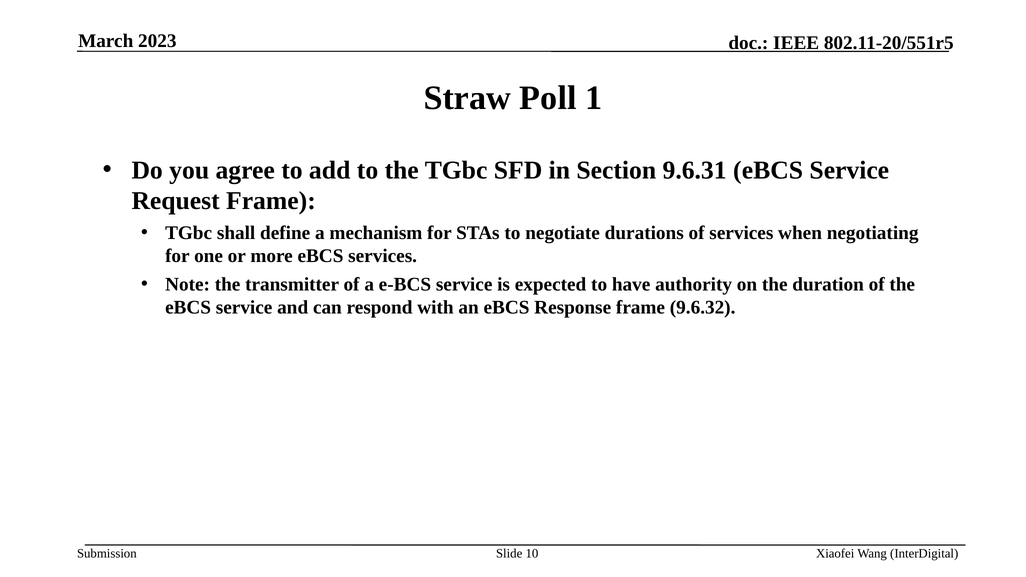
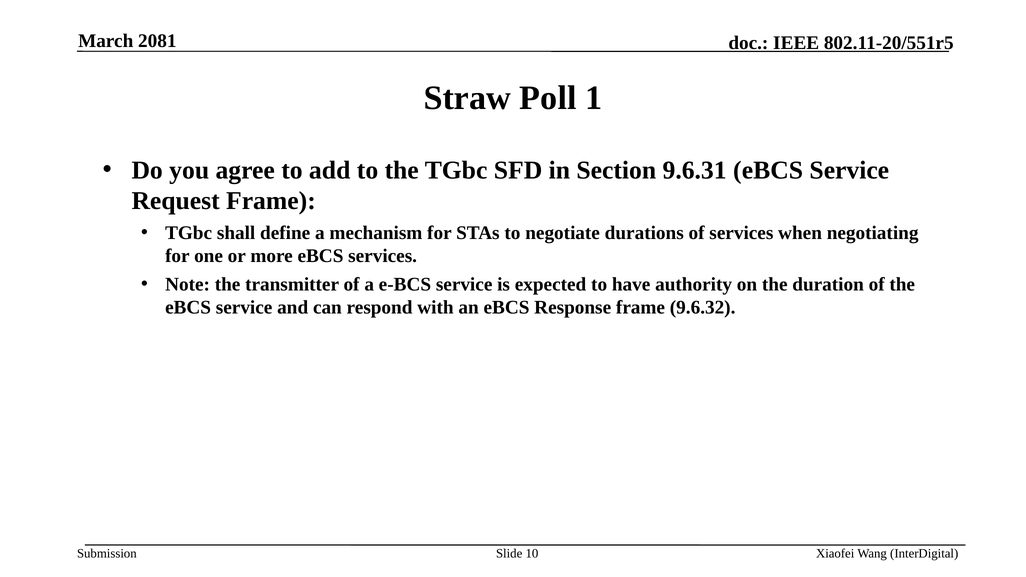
2023: 2023 -> 2081 (157, 41)
